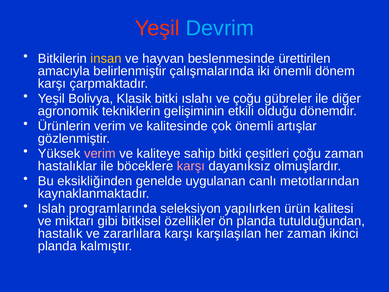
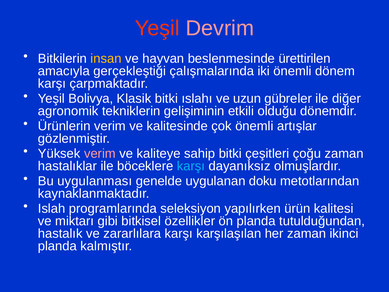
Devrim colour: light blue -> pink (220, 28)
belirlenmiştir: belirlenmiştir -> gerçekleştiği (130, 71)
ve çoğu: çoğu -> uzun (247, 98)
karşı colour: pink -> light blue (191, 166)
eksikliğinden: eksikliğinden -> uygulanması (95, 181)
canlı: canlı -> doku (263, 181)
